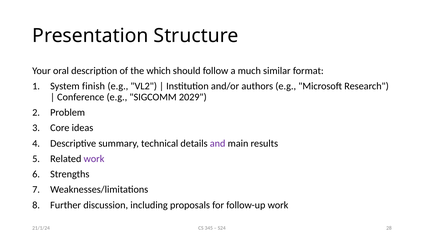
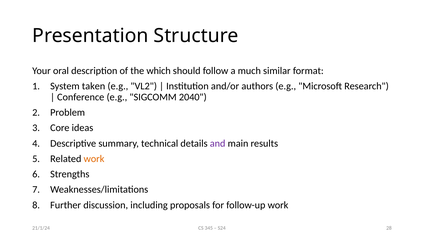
finish: finish -> taken (94, 86)
2029: 2029 -> 2040 (193, 97)
work colour: purple -> orange (94, 158)
